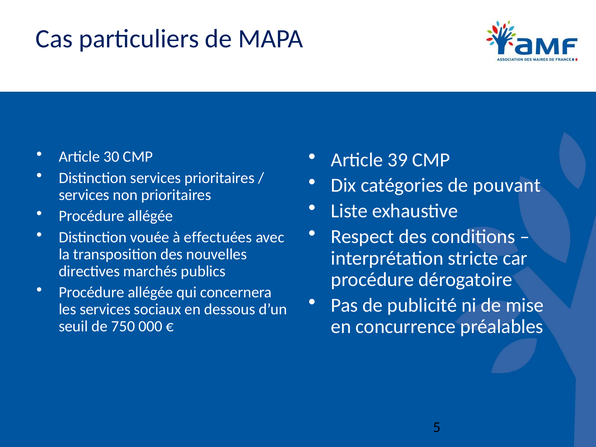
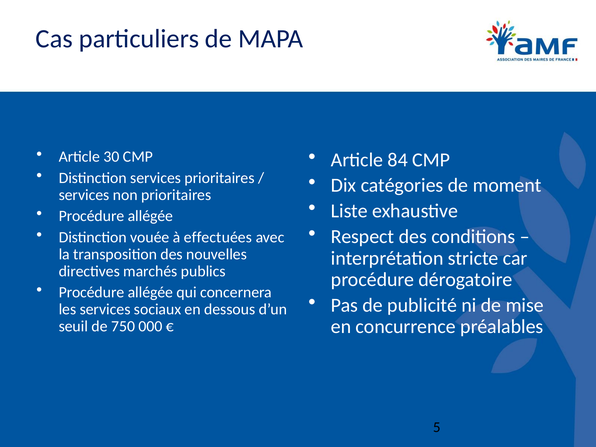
39: 39 -> 84 (398, 160)
pouvant: pouvant -> moment (507, 185)
